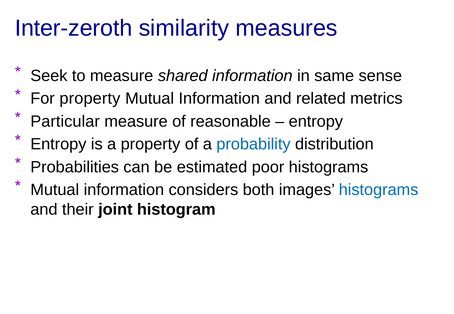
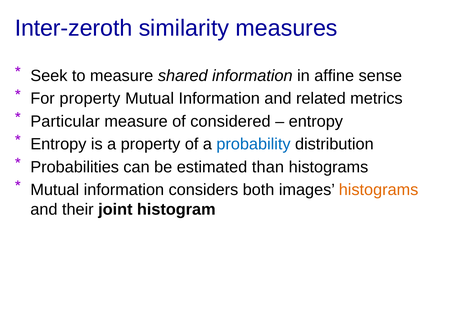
same: same -> affine (334, 76)
reasonable: reasonable -> considered (230, 122)
poor: poor -> than (268, 167)
histograms colour: blue -> orange (379, 190)
